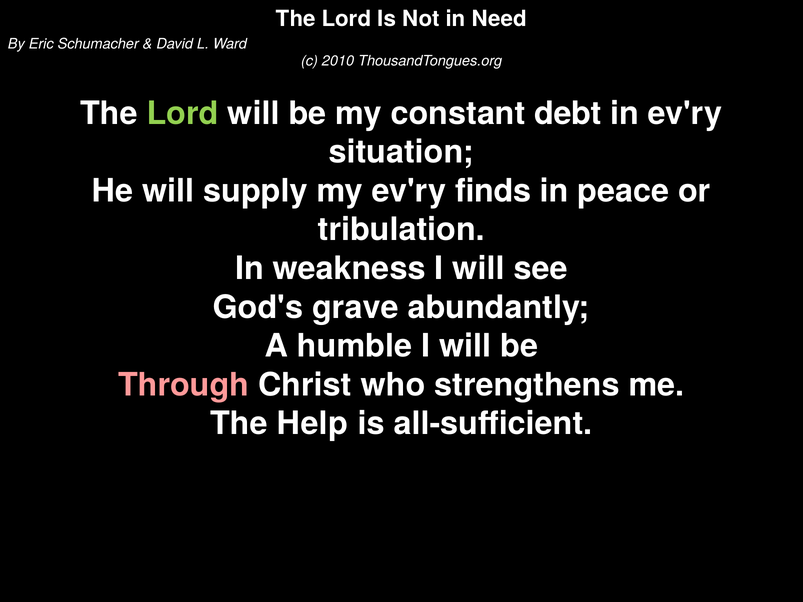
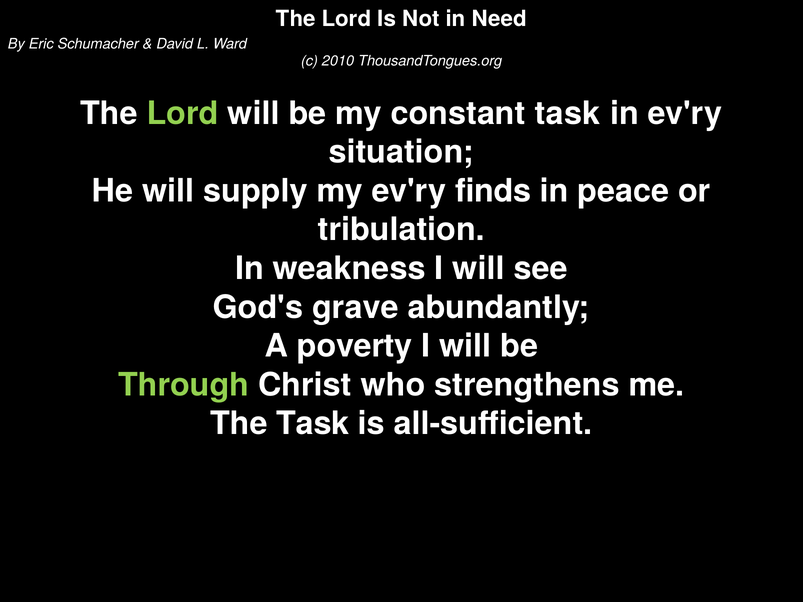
constant debt: debt -> task (568, 113)
humble: humble -> poverty (355, 346)
Through colour: pink -> light green (184, 385)
The Help: Help -> Task (313, 424)
